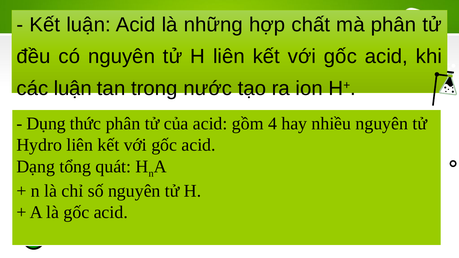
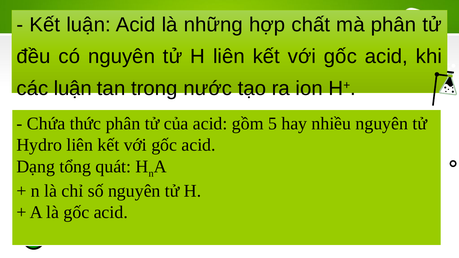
Dụng: Dụng -> Chứa (46, 124)
4: 4 -> 5 (273, 124)
